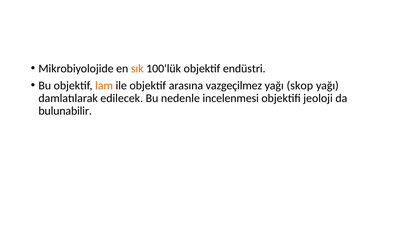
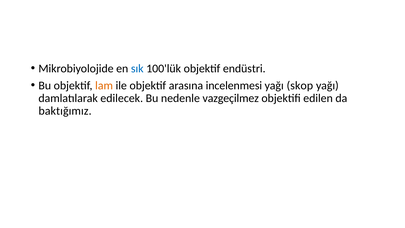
sık colour: orange -> blue (137, 68)
vazgeçilmez: vazgeçilmez -> incelenmesi (234, 85)
incelenmesi: incelenmesi -> vazgeçilmez (231, 98)
jeoloji: jeoloji -> edilen (318, 98)
bulunabilir: bulunabilir -> baktığımız (65, 111)
